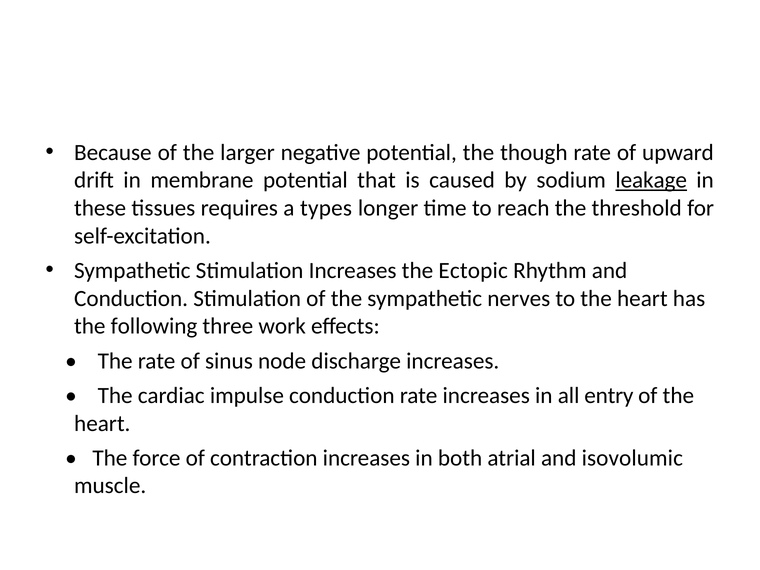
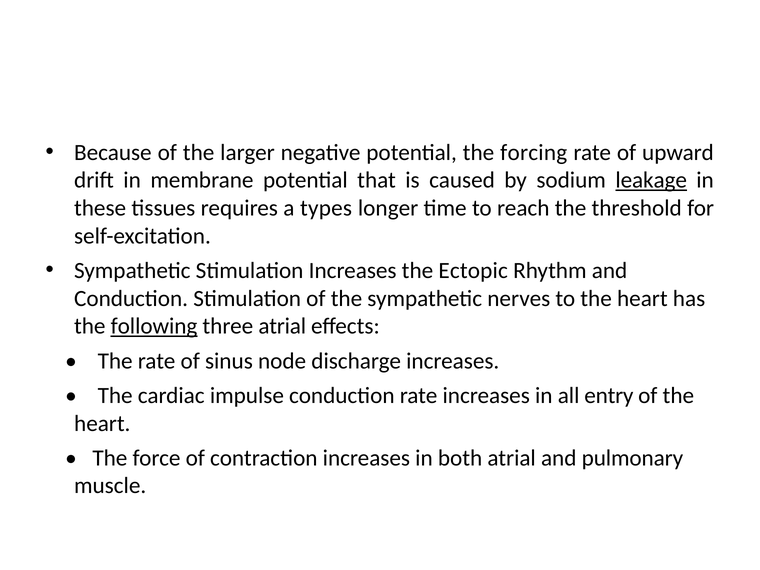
though: though -> forcing (534, 152)
following underline: none -> present (154, 326)
three work: work -> atrial (282, 326)
isovolumic: isovolumic -> pulmonary (632, 458)
